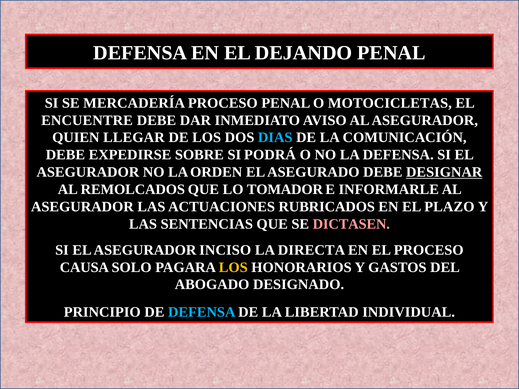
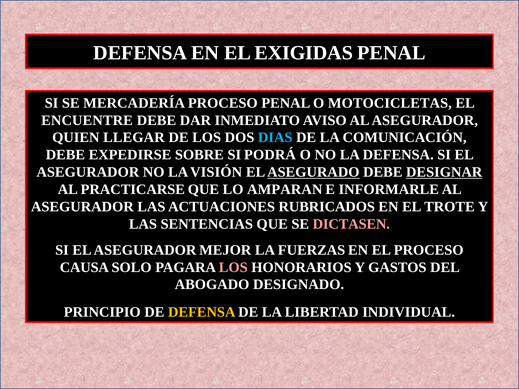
DEJANDO: DEJANDO -> EXIGIDAS (304, 53)
ORDEN: ORDEN -> VISIÓN (216, 172)
ASEGURADO underline: none -> present (313, 172)
REMOLCADOS: REMOLCADOS -> PRACTICARSE (133, 190)
TOMADOR: TOMADOR -> AMPARAN (285, 190)
PLAZO: PLAZO -> TROTE (449, 207)
INCISO: INCISO -> MEJOR (225, 250)
DIRECTA: DIRECTA -> FUERZAS (312, 250)
LOS colour: yellow -> pink (233, 267)
DEFENSA colour: light blue -> yellow (202, 312)
